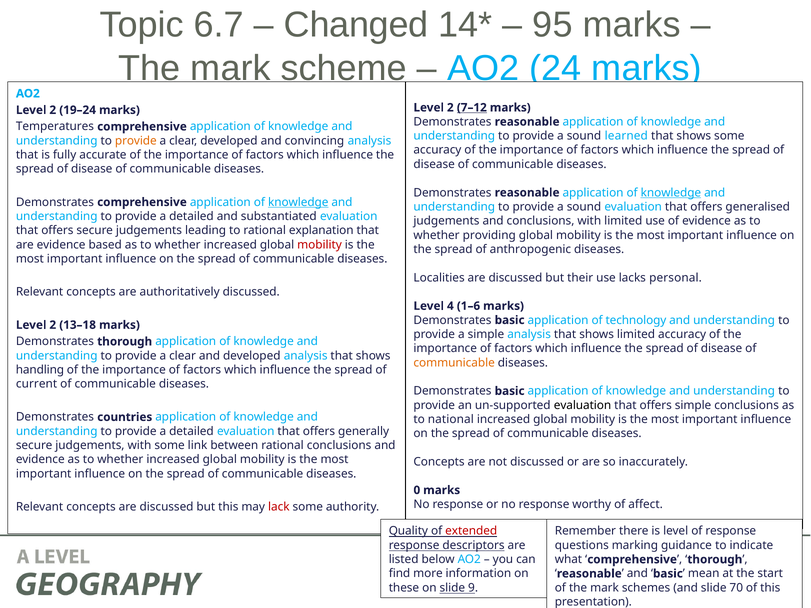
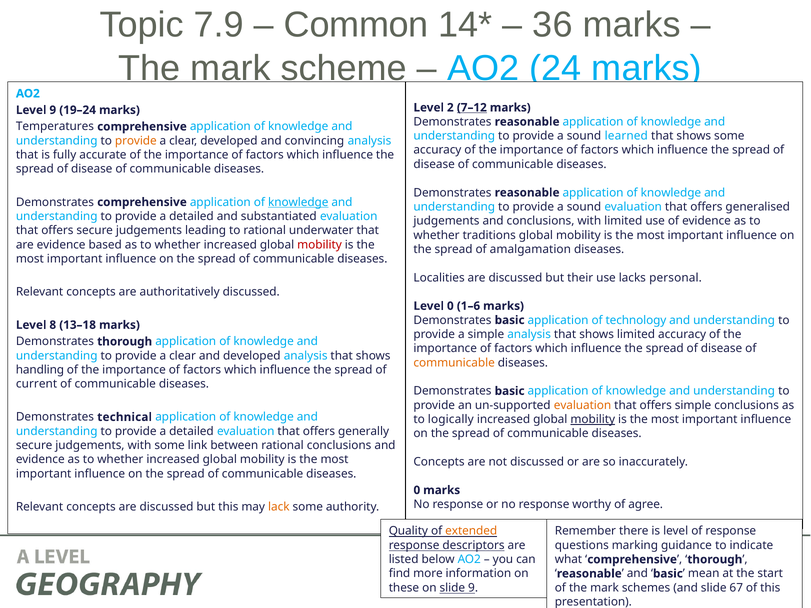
6.7: 6.7 -> 7.9 (219, 25)
Changed: Changed -> Common (356, 25)
95: 95 -> 36 (553, 25)
2: 2 -> 9 (53, 110)
knowledge underline: present -> none (671, 193)
explanation: explanation -> underwater (321, 231)
providing: providing -> traditions (489, 235)
anthropogenic: anthropogenic -> amalgamation (530, 249)
Level 4: 4 -> 0 (450, 306)
2: 2 -> 8 (53, 325)
evaluation colour: black -> orange (583, 405)
countries: countries -> technical (125, 417)
national: national -> logically (451, 420)
mobility underline: none -> present (593, 420)
affect: affect -> agree (646, 505)
lack colour: red -> orange (279, 507)
extended colour: red -> orange (471, 531)
70: 70 -> 67 (736, 588)
